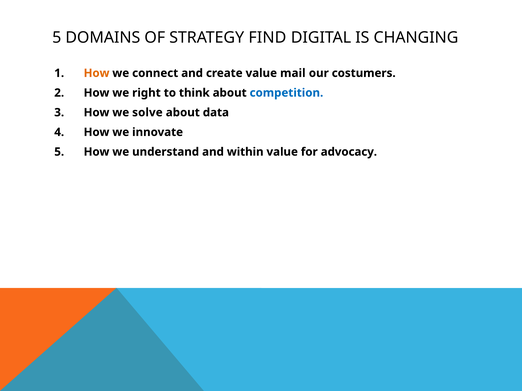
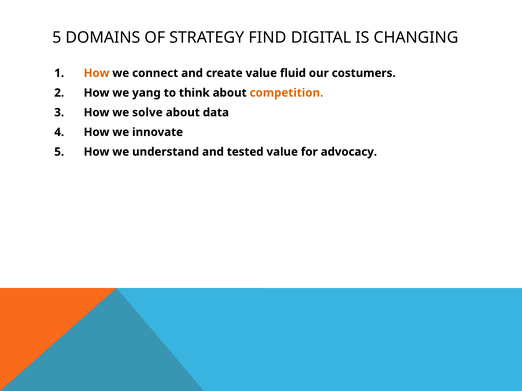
mail: mail -> fluid (293, 73)
right: right -> yang (146, 93)
competition colour: blue -> orange (286, 93)
within: within -> tested (245, 152)
